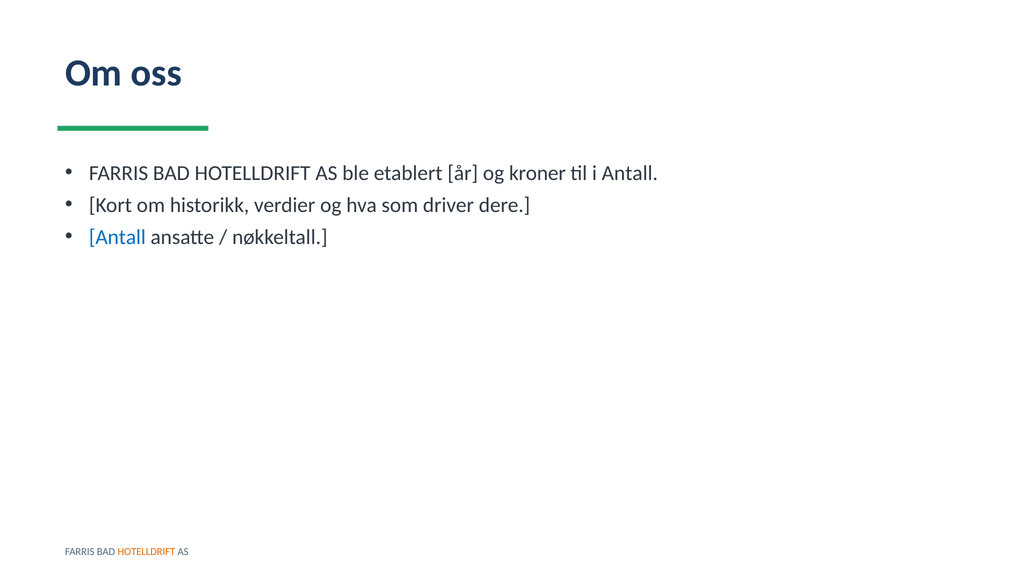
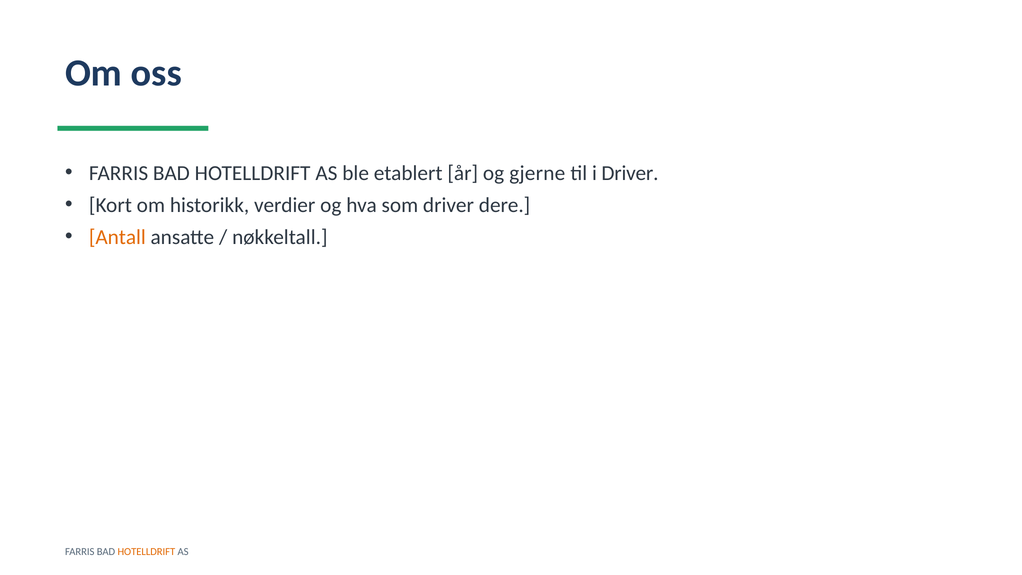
kroner: kroner -> gjerne (537, 173)
i Antall: Antall -> Driver (630, 173)
Antall colour: blue -> orange (117, 237)
